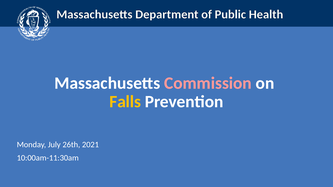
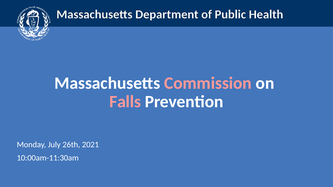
Falls colour: yellow -> pink (125, 102)
